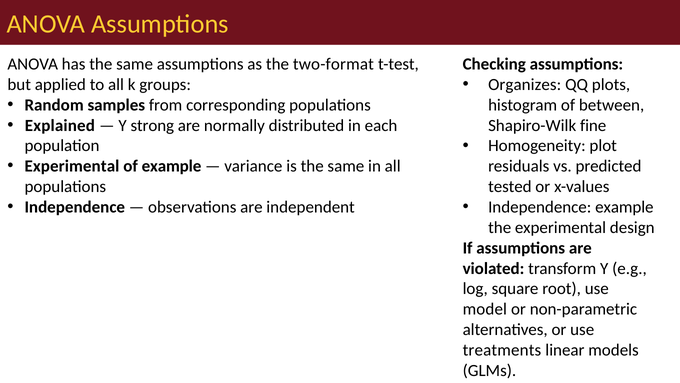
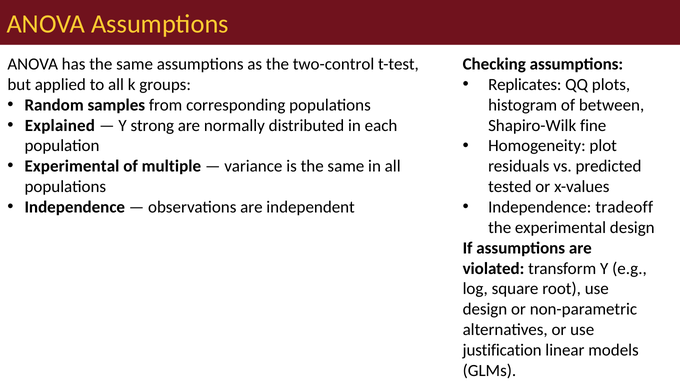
two-format: two-format -> two-control (334, 64)
Organizes: Organizes -> Replicates (525, 84)
of example: example -> multiple (171, 166)
Independence example: example -> tradeoff (624, 207)
model: model -> design (485, 309)
treatments: treatments -> justification (502, 350)
